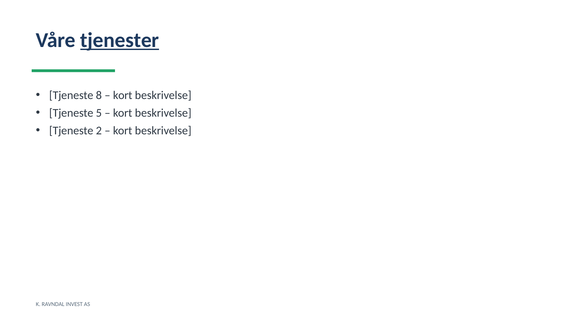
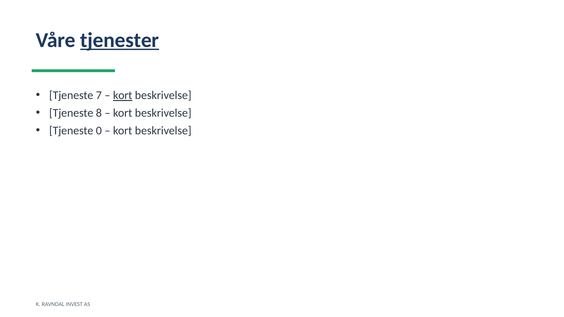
8: 8 -> 7 (99, 96)
kort underline: none -> present (123, 96)
5: 5 -> 8 (99, 113)
2: 2 -> 0 (99, 131)
